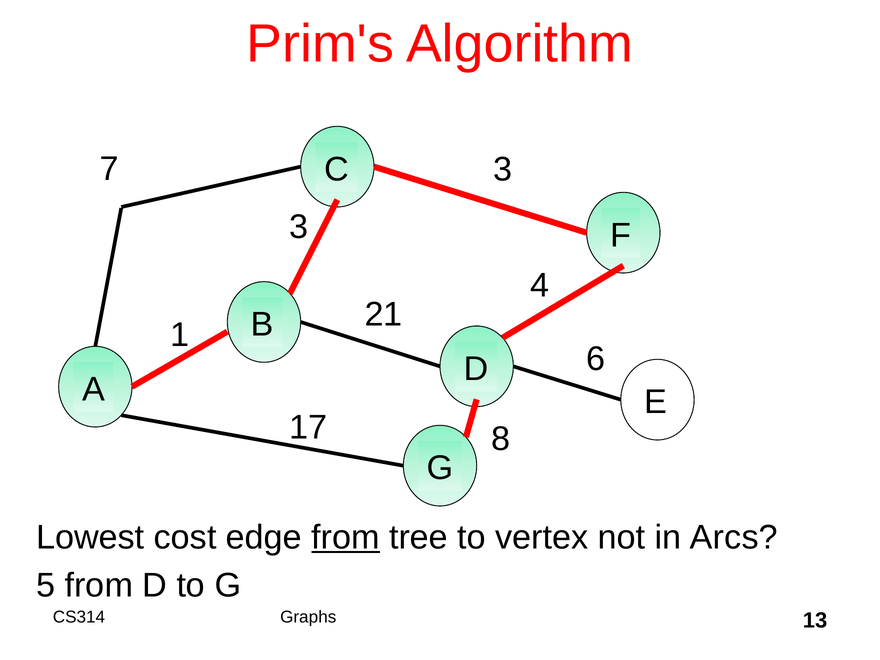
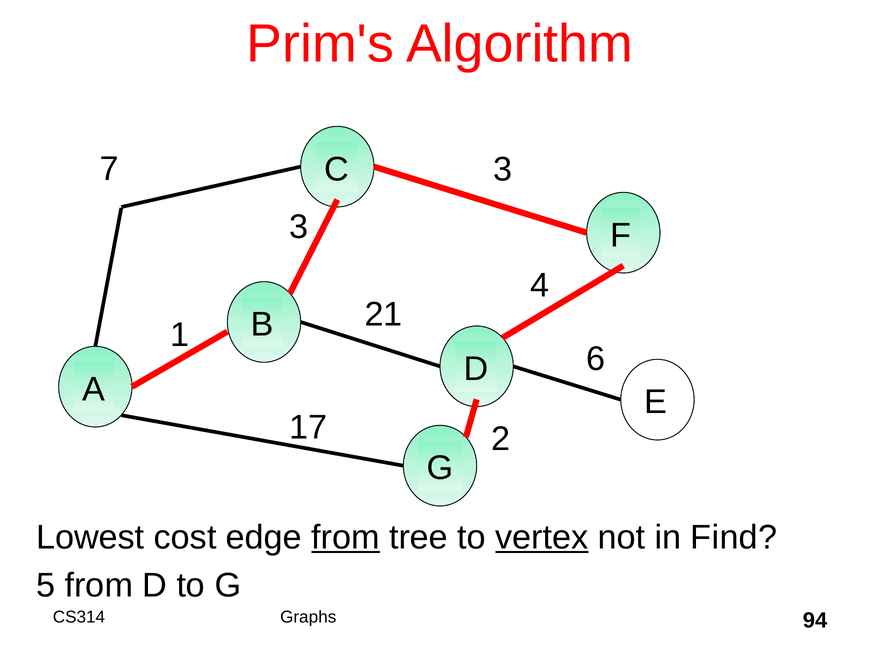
8: 8 -> 2 (501, 439)
vertex underline: none -> present (542, 537)
Arcs: Arcs -> Find (734, 537)
13: 13 -> 94 (815, 620)
